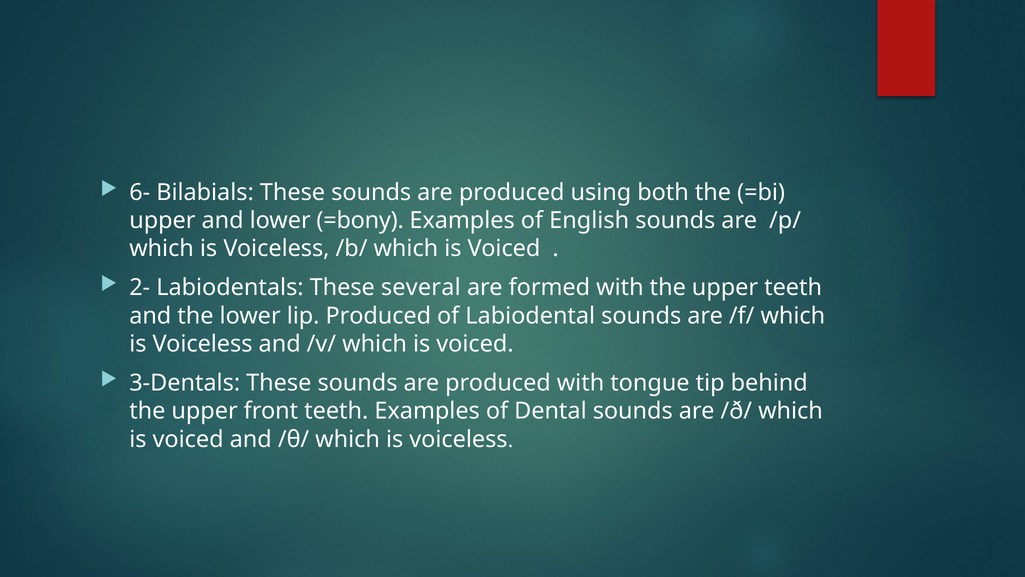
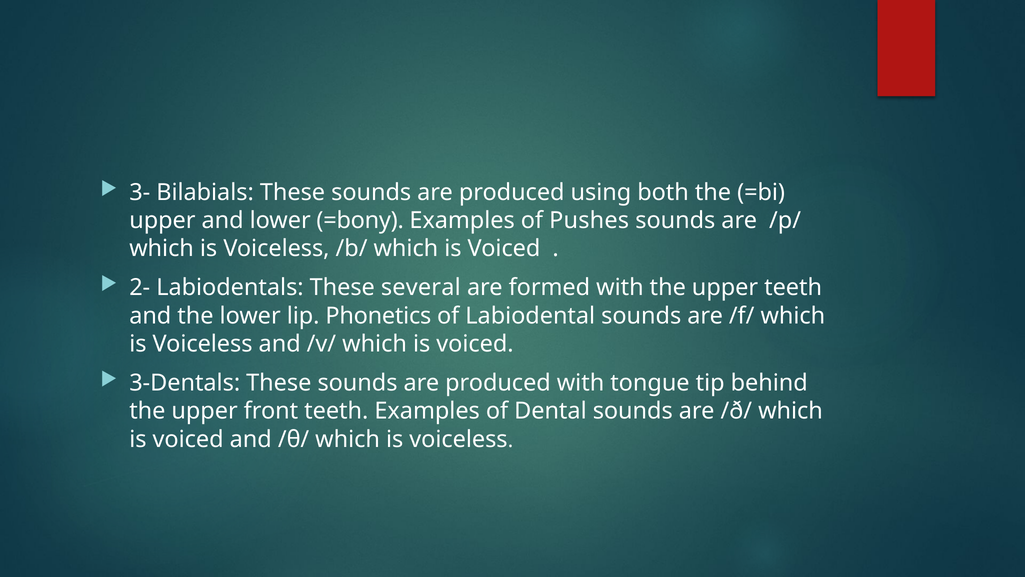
6-: 6- -> 3- (140, 192)
English: English -> Pushes (589, 220)
lip Produced: Produced -> Phonetics (378, 316)
